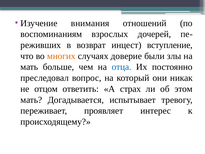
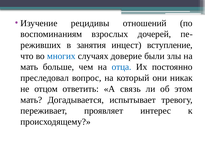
внимания: внимания -> рецидивы (90, 23)
возврат: возврат -> занятия (91, 45)
многих colour: orange -> blue (61, 56)
страх: страх -> связь (130, 89)
